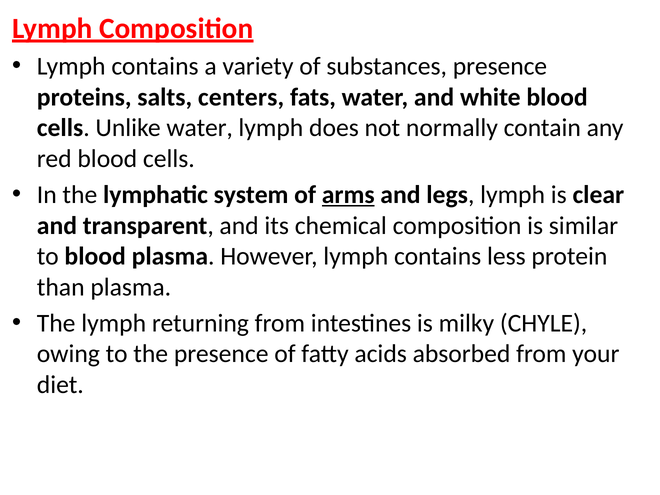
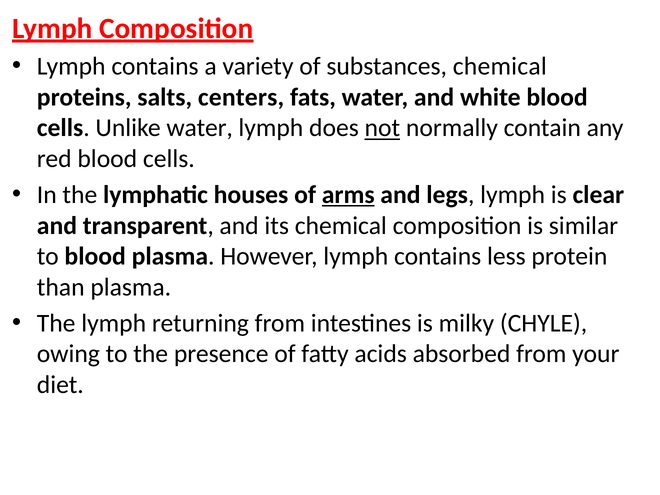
substances presence: presence -> chemical (500, 66)
not underline: none -> present (382, 128)
system: system -> houses (251, 195)
